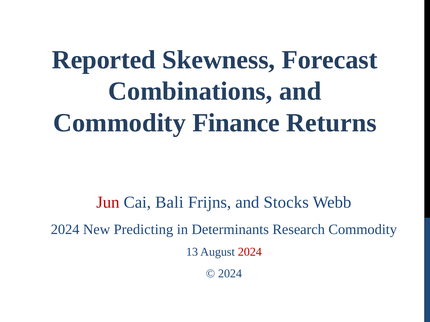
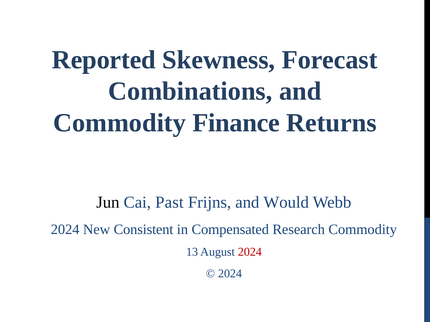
Jun colour: red -> black (108, 203)
Bali: Bali -> Past (169, 203)
Stocks: Stocks -> Would (286, 203)
Predicting: Predicting -> Consistent (144, 230)
Determinants: Determinants -> Compensated (230, 230)
